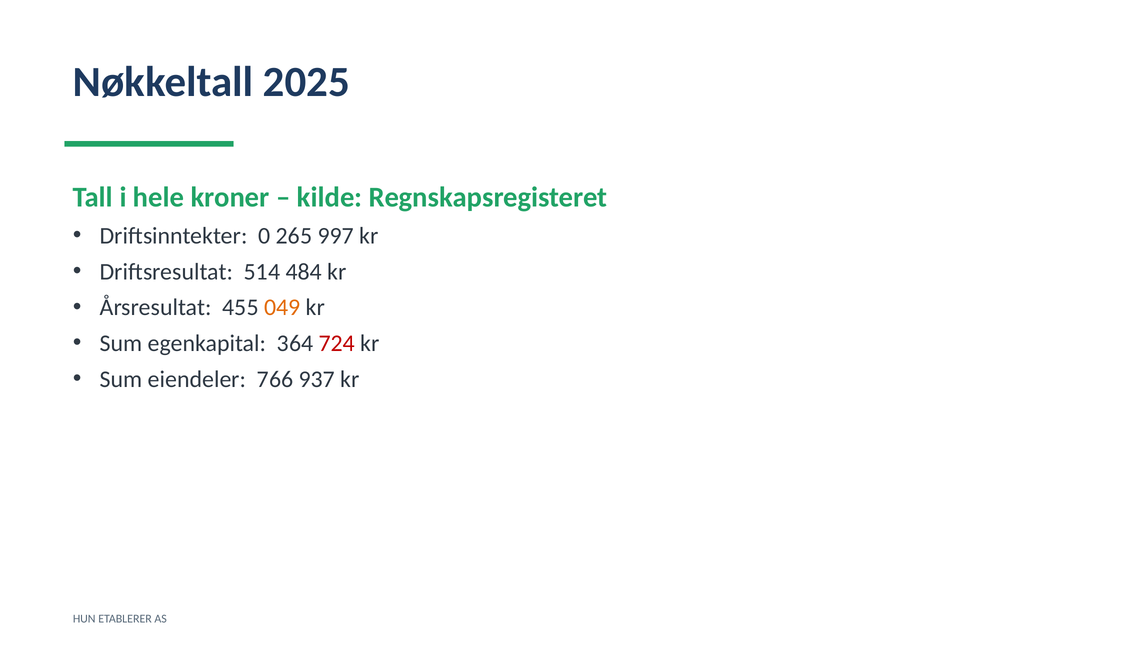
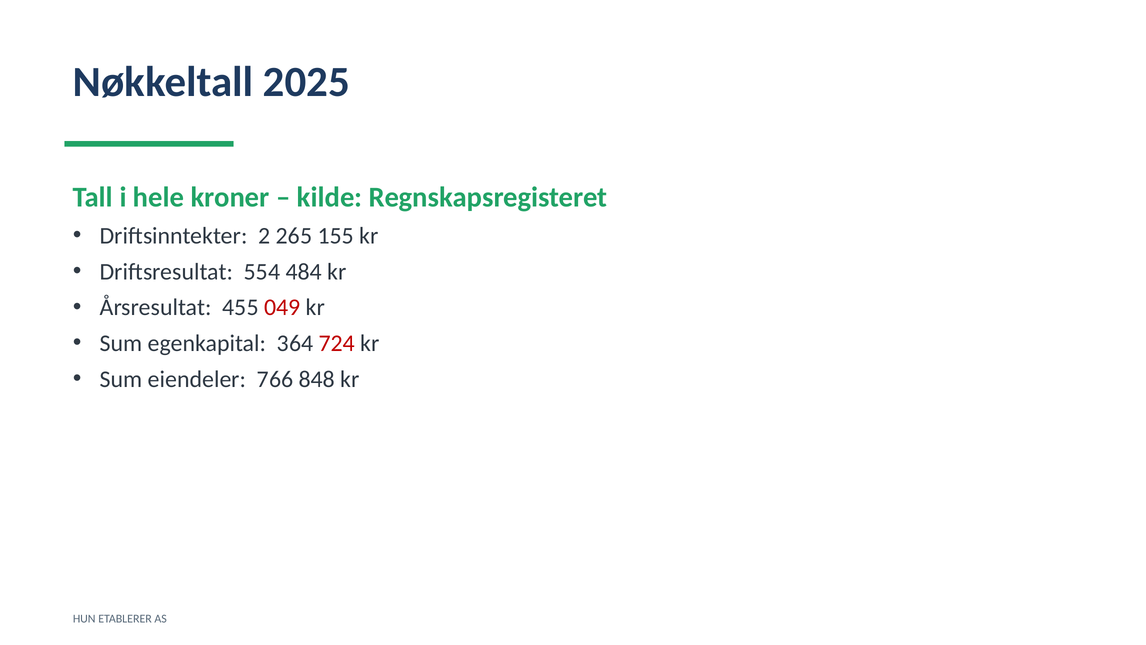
0: 0 -> 2 (264, 236)
997: 997 -> 155 (336, 236)
514: 514 -> 554 (262, 271)
049 colour: orange -> red (282, 307)
937: 937 -> 848 (317, 379)
